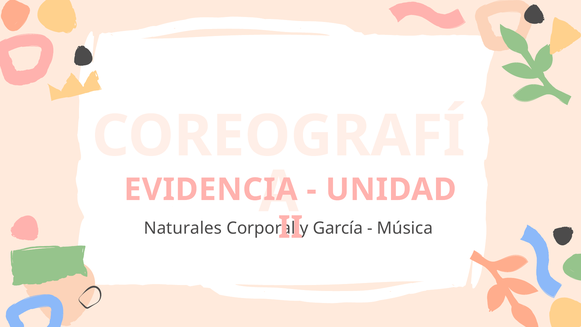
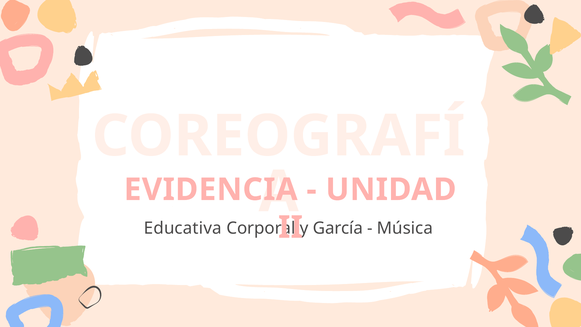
Naturales: Naturales -> Educativa (183, 228)
